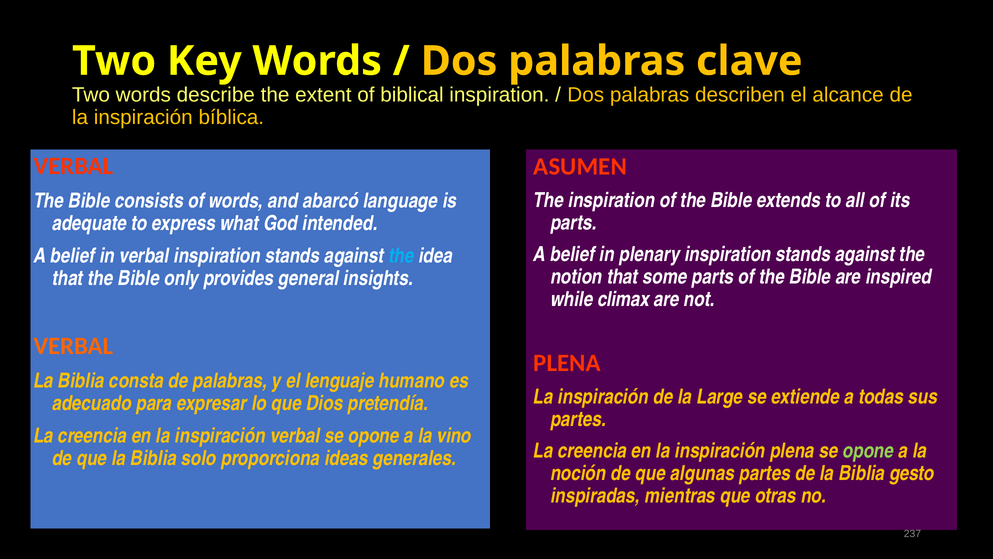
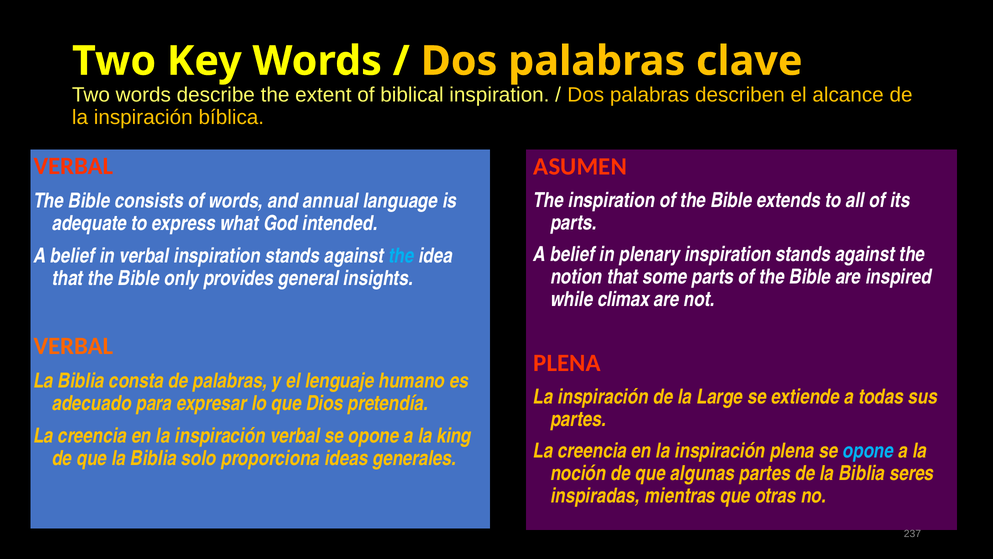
abarcó: abarcó -> annual (331, 201)
vino: vino -> king (454, 436)
opone colour: light green -> light blue (868, 451)
gesto: gesto -> seres (912, 473)
